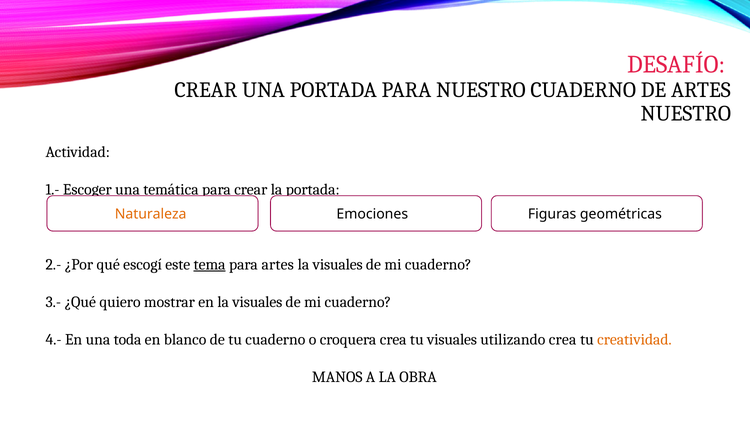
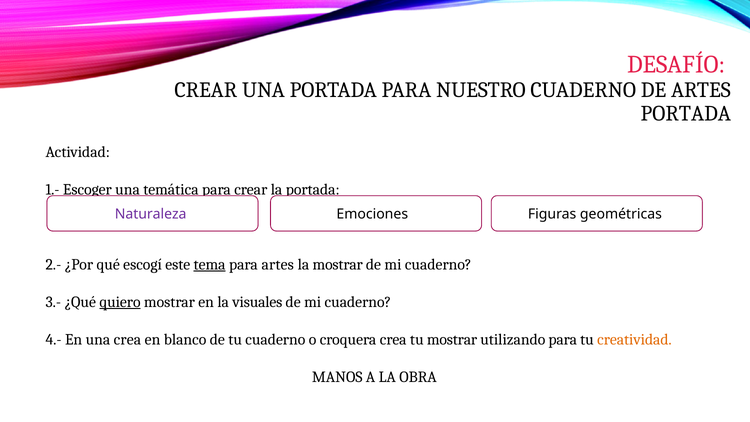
NUESTRO: NUESTRO -> PORTADA (686, 114)
Naturaleza colour: orange -> purple (151, 214)
visuales: visuales -> mostrar (338, 264)
quiero underline: none -> present (120, 302)
una toda: toda -> crea (127, 339)
tu visuales: visuales -> mostrar (452, 339)
utilizando crea: crea -> para (563, 339)
